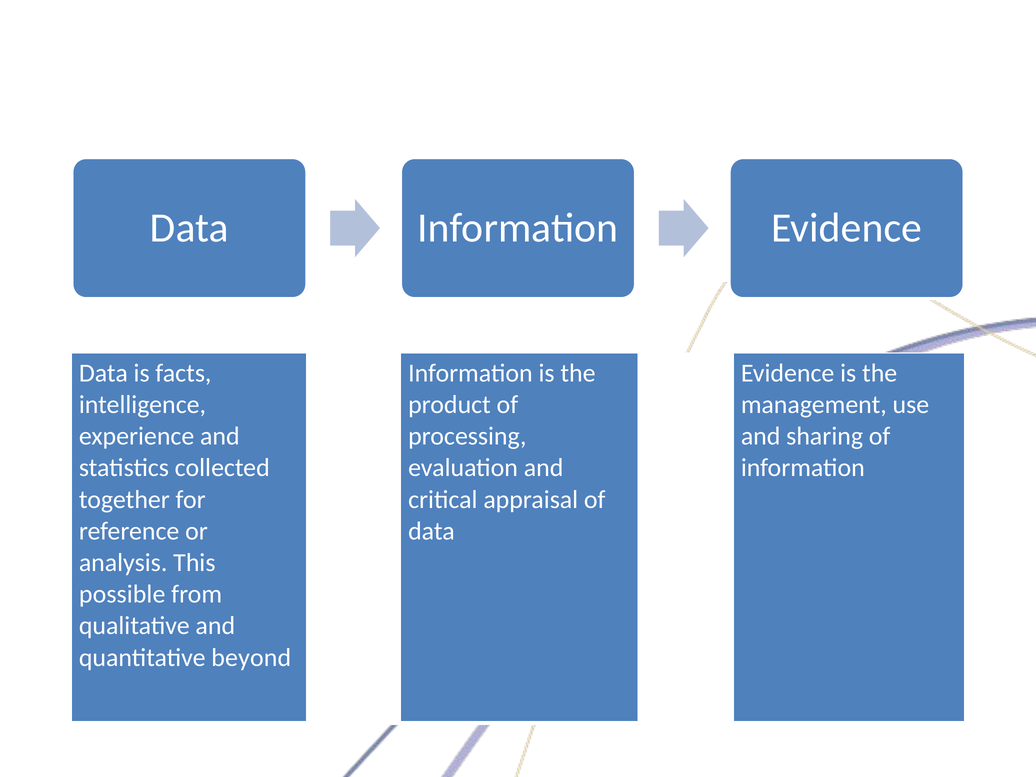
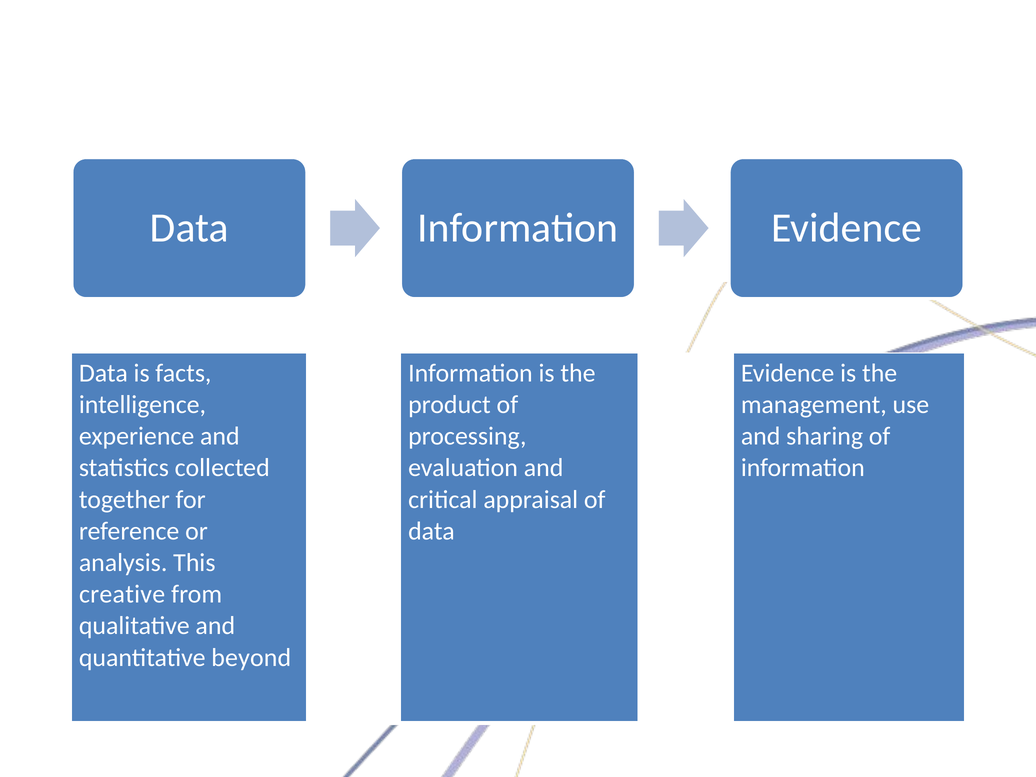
possible: possible -> creative (122, 594)
